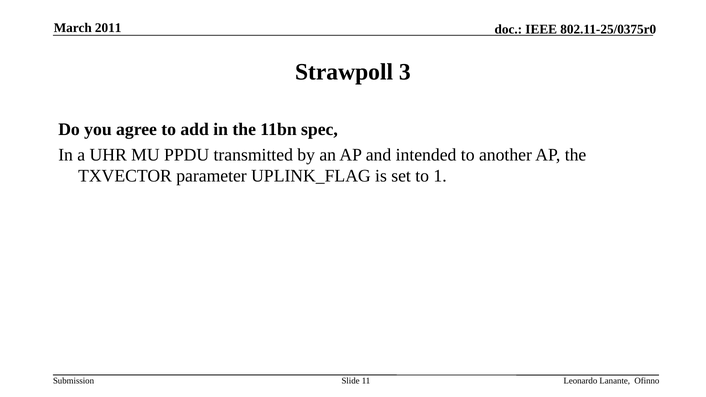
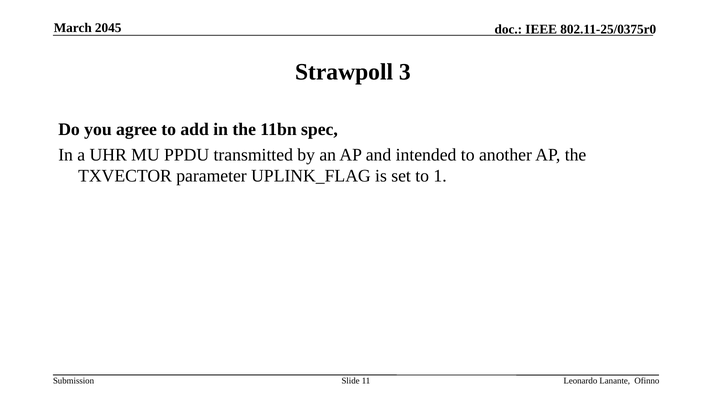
2011: 2011 -> 2045 (108, 28)
